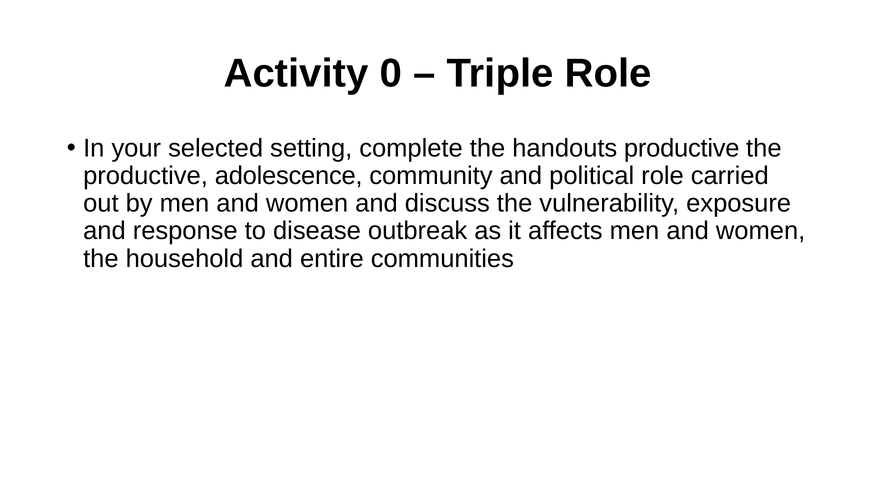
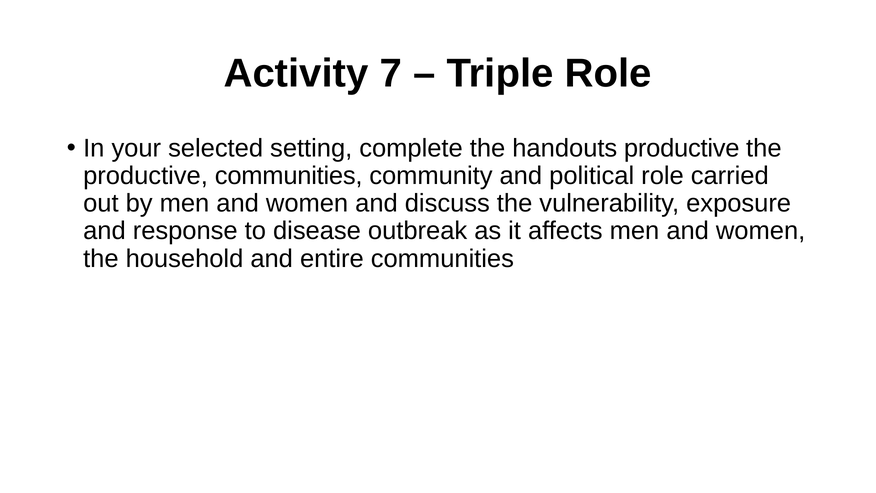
0: 0 -> 7 (391, 74)
productive adolescence: adolescence -> communities (289, 176)
